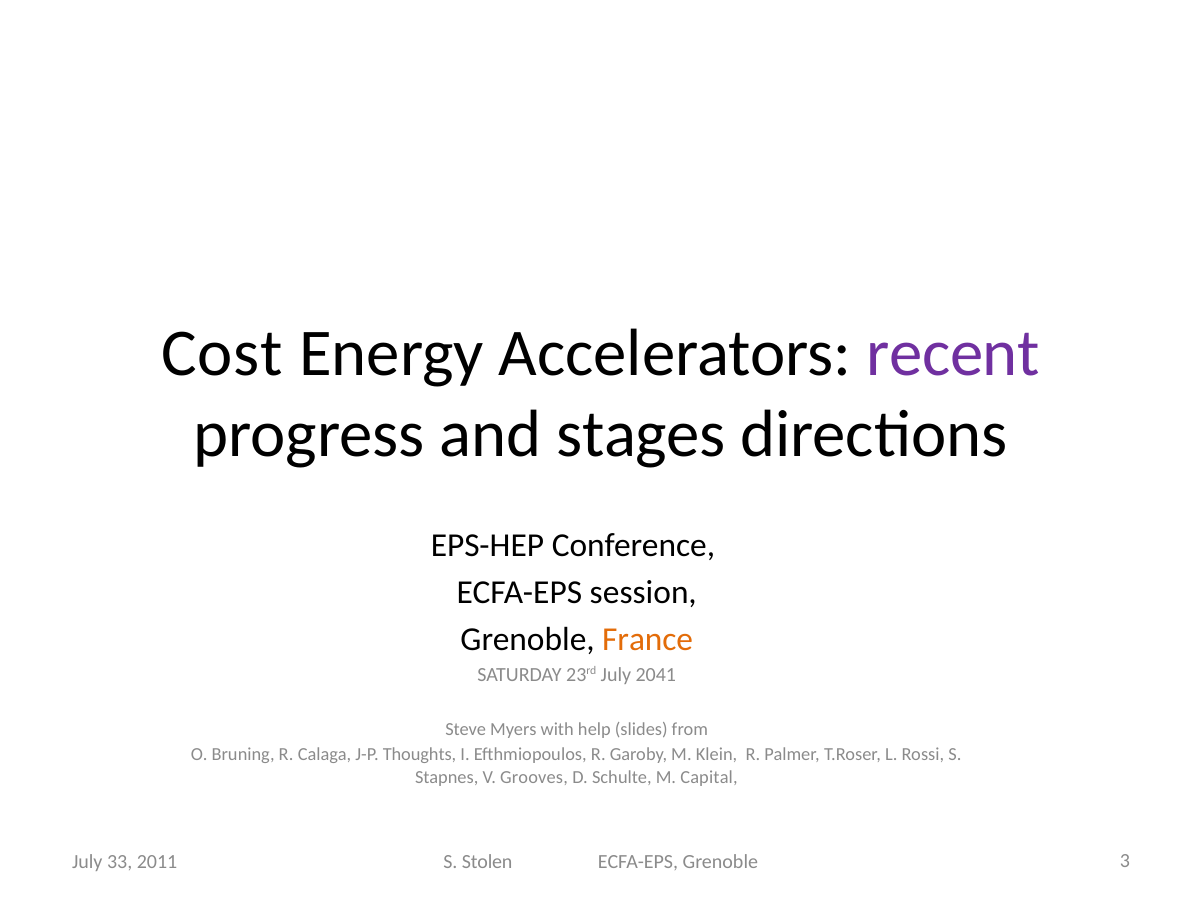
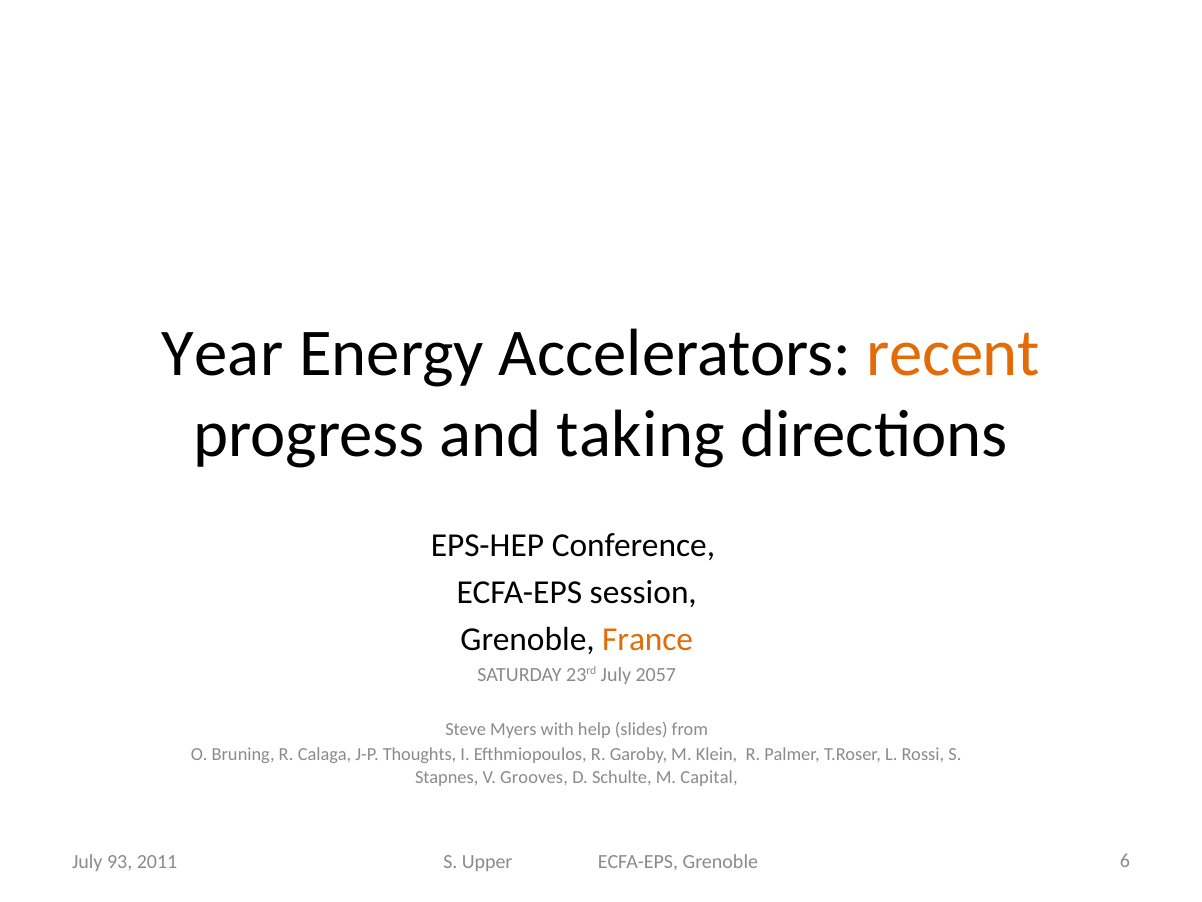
Cost: Cost -> Year (222, 354)
recent colour: purple -> orange (953, 354)
stages: stages -> taking (641, 434)
2041: 2041 -> 2057 (656, 674)
33: 33 -> 93 (120, 861)
Stolen: Stolen -> Upper (487, 861)
3: 3 -> 6 (1125, 861)
